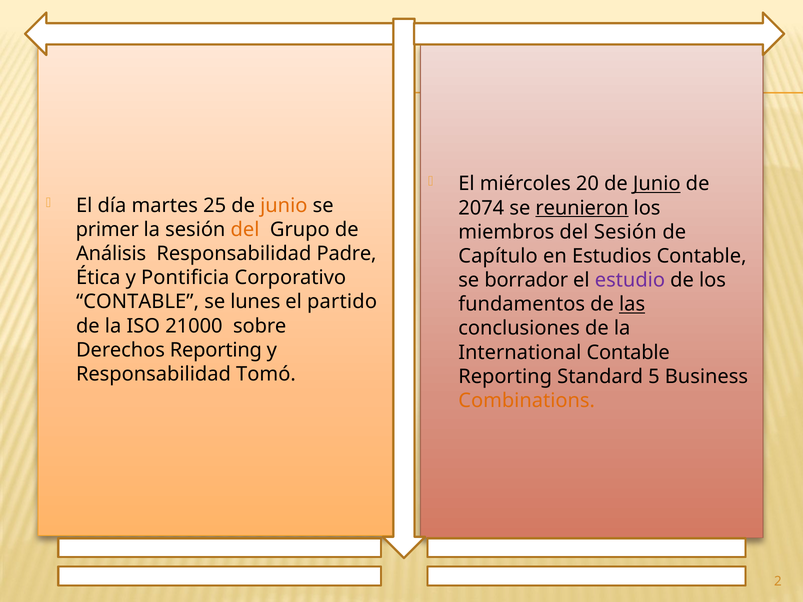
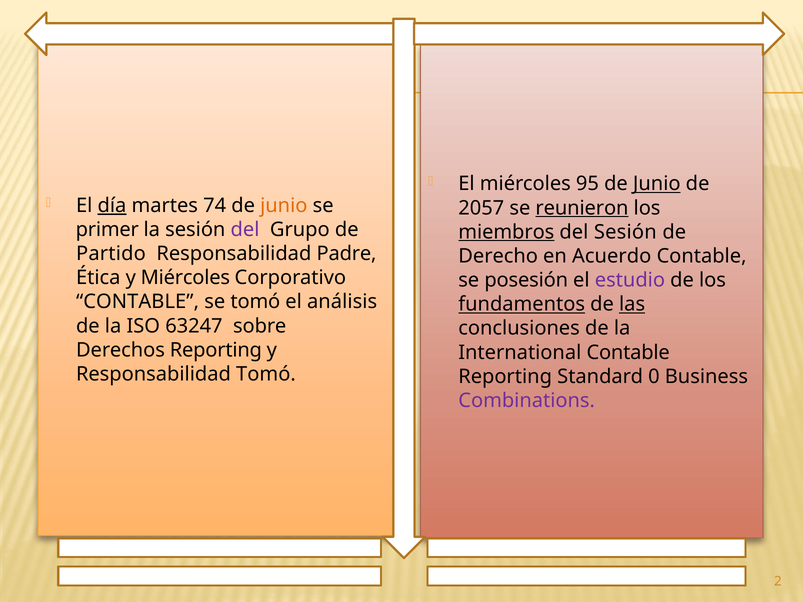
20: 20 -> 95 (587, 184)
día underline: none -> present (112, 206)
25: 25 -> 74 (215, 206)
2074: 2074 -> 2057 (481, 208)
del colour: orange -> purple (245, 230)
miembros underline: none -> present (506, 232)
Análisis: Análisis -> Partido (111, 254)
Capítulo: Capítulo -> Derecho (498, 256)
Estudios: Estudios -> Acuerdo (612, 256)
y Pontificia: Pontificia -> Miércoles (185, 278)
borrador: borrador -> posesión (526, 280)
se lunes: lunes -> tomó (255, 302)
partido: partido -> análisis (342, 302)
fundamentos underline: none -> present (522, 304)
21000: 21000 -> 63247 (194, 326)
5: 5 -> 0 (654, 377)
Combinations colour: orange -> purple (527, 401)
